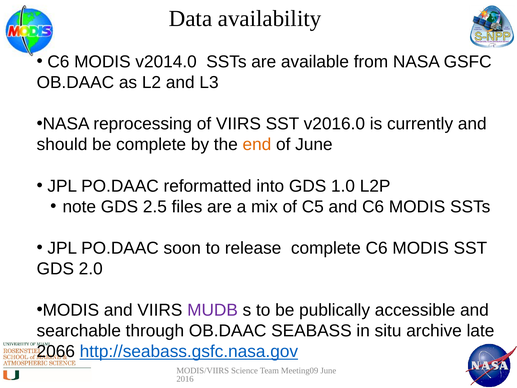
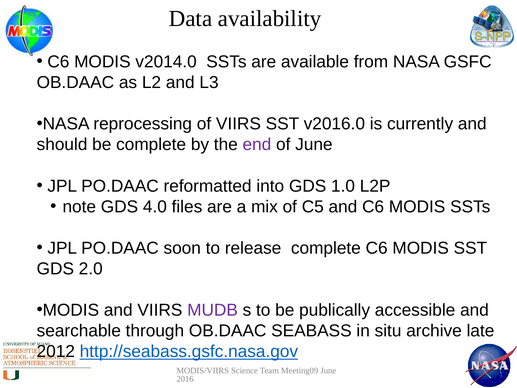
end colour: orange -> purple (257, 145)
2.5: 2.5 -> 4.0 (155, 207)
2066: 2066 -> 2012 (56, 351)
